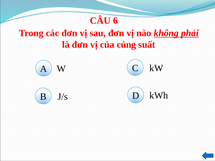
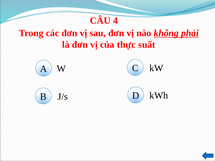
6: 6 -> 4 (115, 21)
củng: củng -> thực (126, 45)
